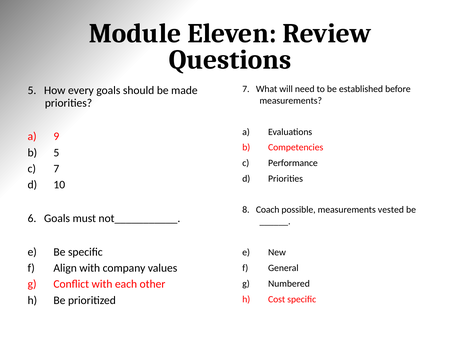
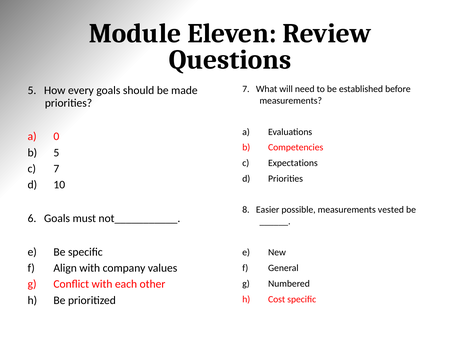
9: 9 -> 0 (56, 137)
Performance: Performance -> Expectations (293, 163)
Coach: Coach -> Easier (268, 210)
